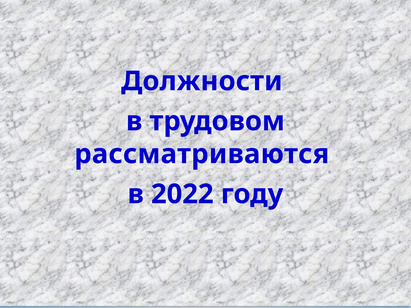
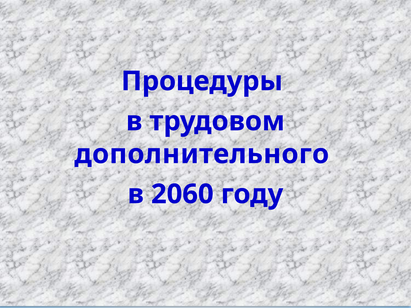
Должности: Должности -> Процедуры (202, 81)
рассматриваются: рассматриваются -> дополнительного (202, 154)
2022: 2022 -> 2060 (182, 194)
